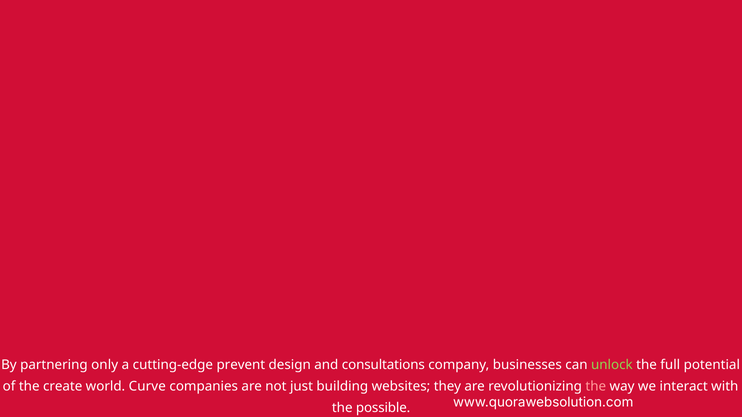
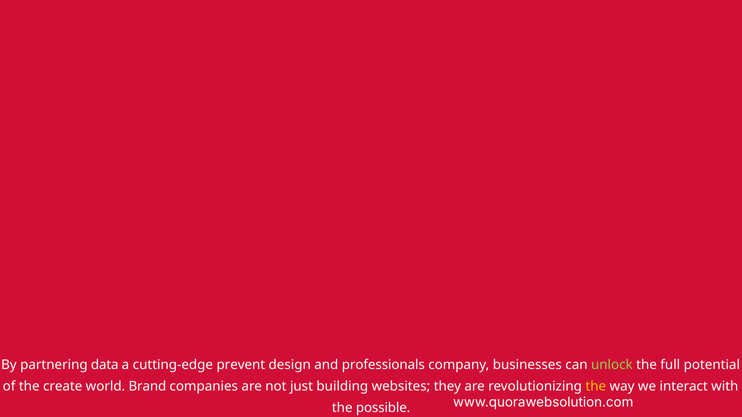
only: only -> data (105, 365)
consultations: consultations -> professionals (383, 365)
Curve: Curve -> Brand (147, 387)
the colour: pink -> yellow (596, 387)
